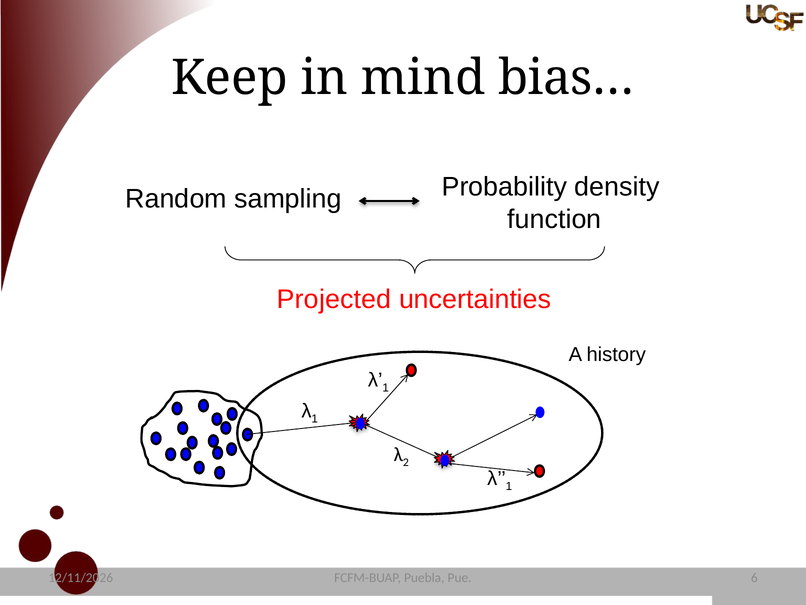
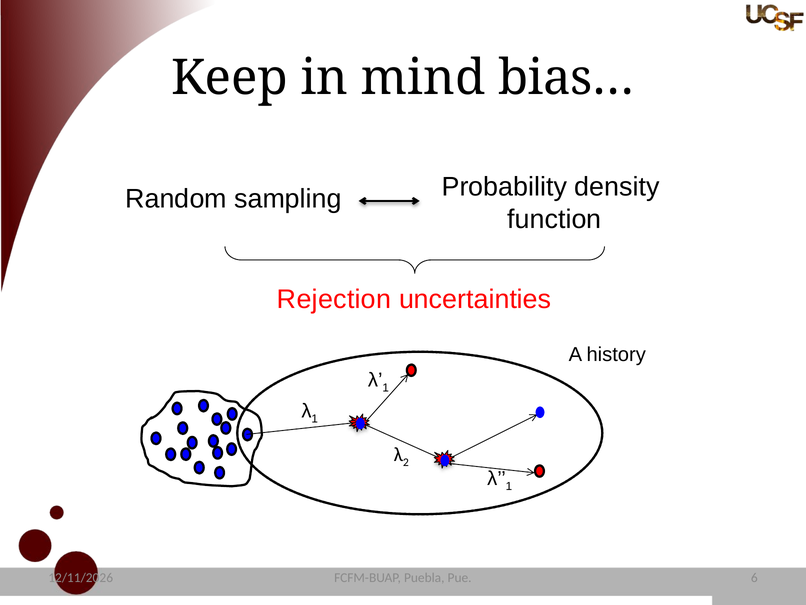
Projected: Projected -> Rejection (334, 299)
